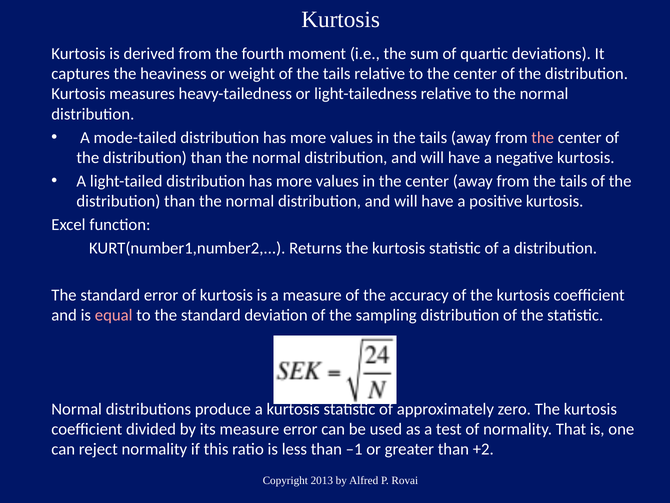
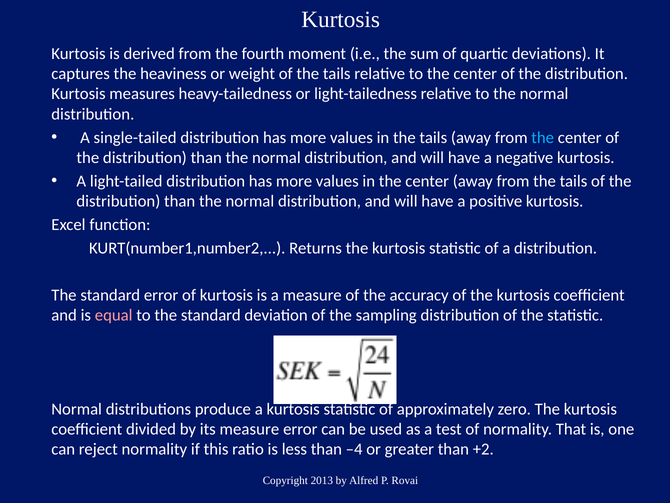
mode-tailed: mode-tailed -> single-tailed (135, 137)
the colour: pink -> light blue (543, 137)
–1: –1 -> –4 (354, 449)
